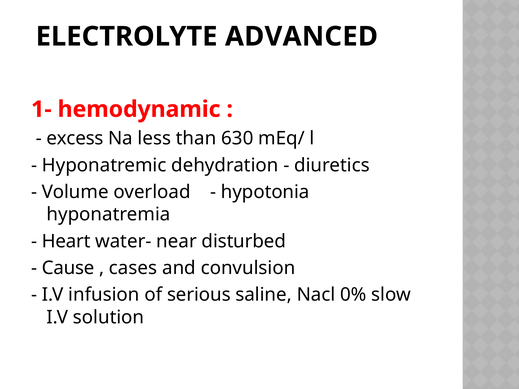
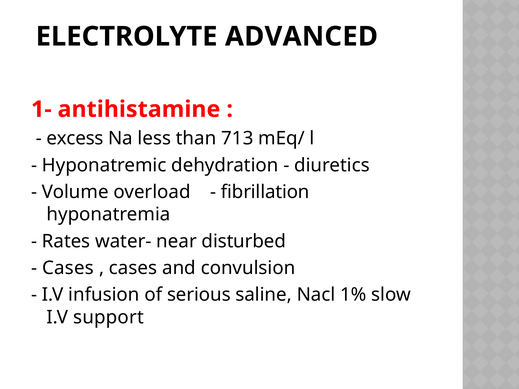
hemodynamic: hemodynamic -> antihistamine (139, 109)
630: 630 -> 713 (237, 138)
hypotonia: hypotonia -> fibrillation (265, 192)
Heart: Heart -> Rates (66, 241)
Cause: Cause -> Cases (68, 268)
0%: 0% -> 1% (353, 295)
solution: solution -> support (108, 317)
